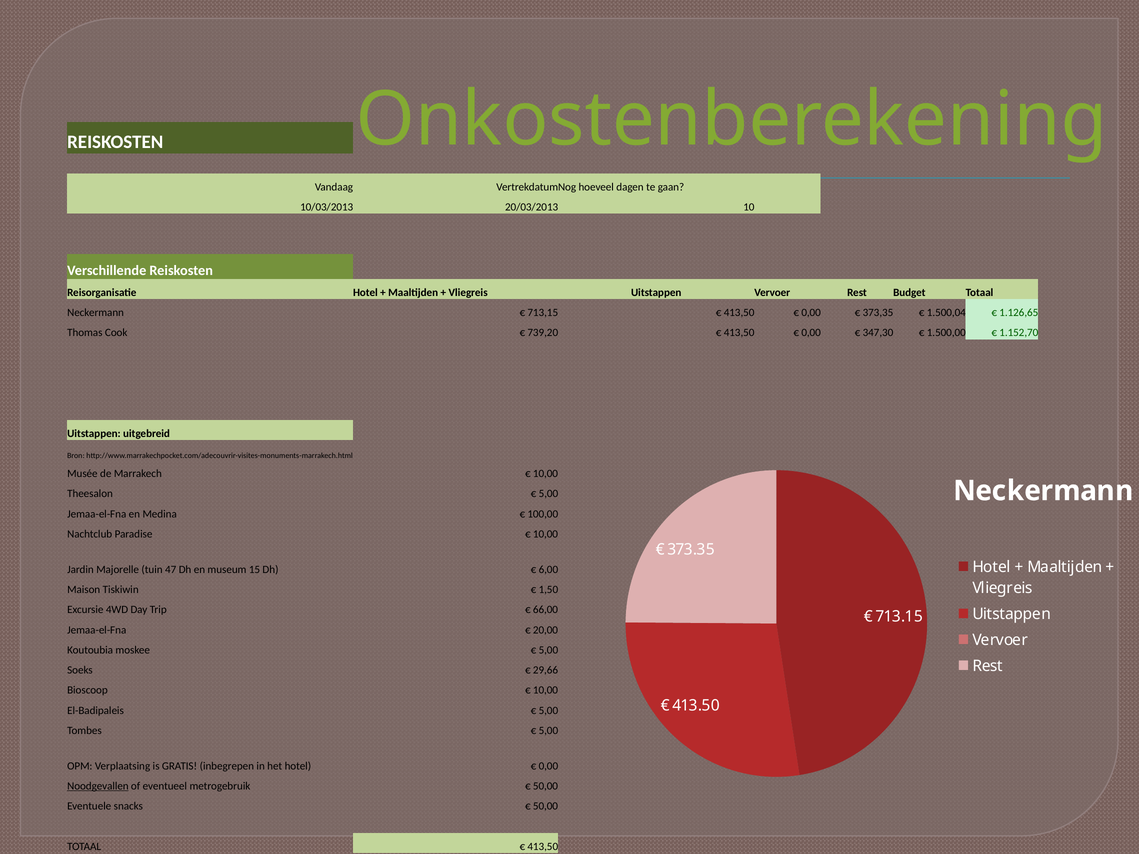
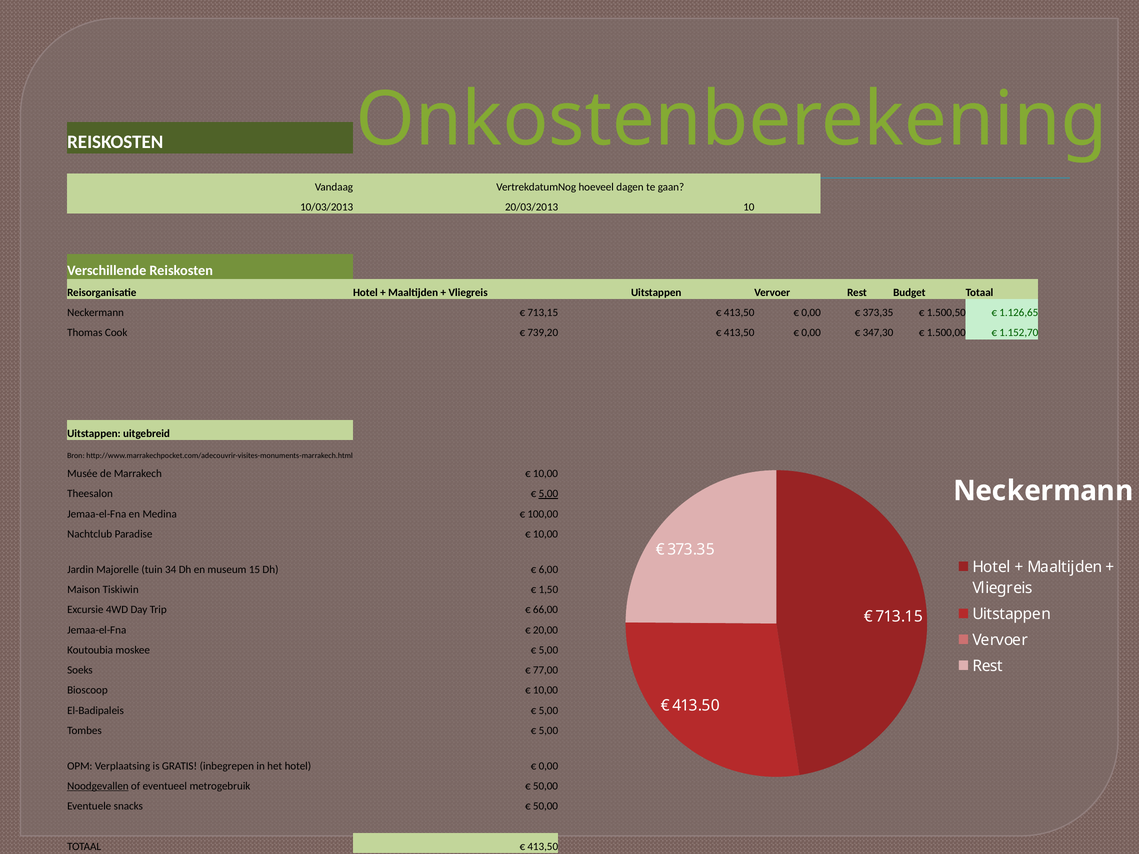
1.500,04: 1.500,04 -> 1.500,50 (946, 313)
5,00 underline: none -> present (548, 494)
47: 47 -> 34 (171, 570)
29,66: 29,66 -> 77,00 (546, 670)
